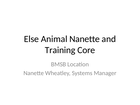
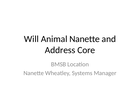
Else: Else -> Will (31, 39)
Training: Training -> Address (60, 50)
